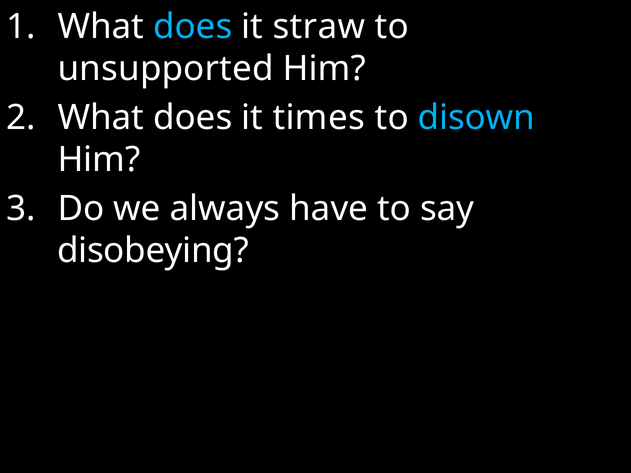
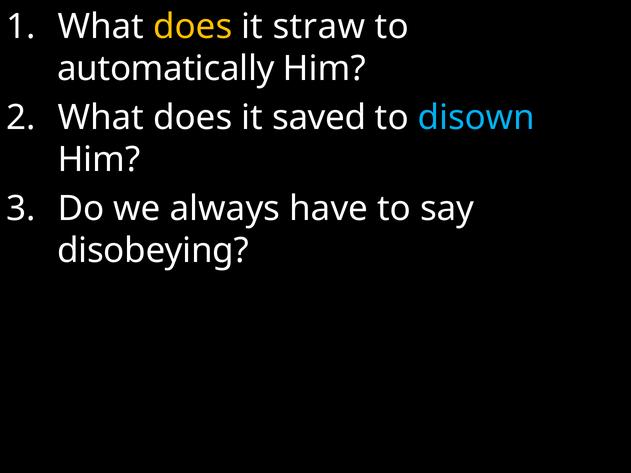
does colour: light blue -> yellow (193, 27)
unsupported: unsupported -> automatically (166, 69)
times: times -> saved (319, 118)
